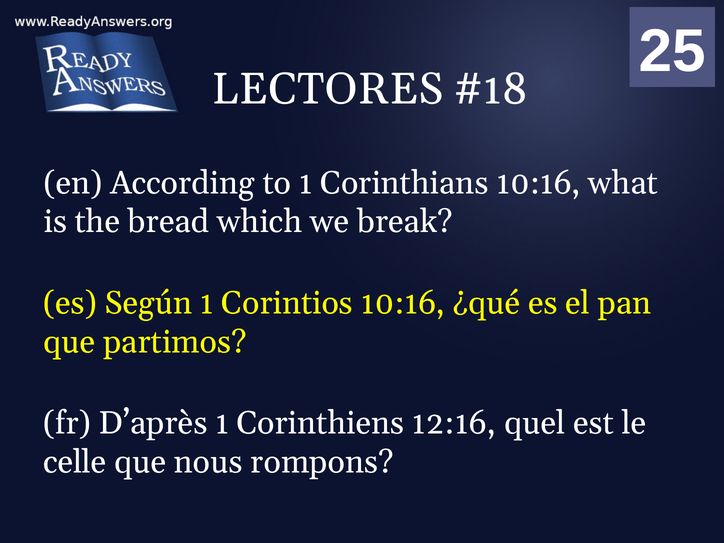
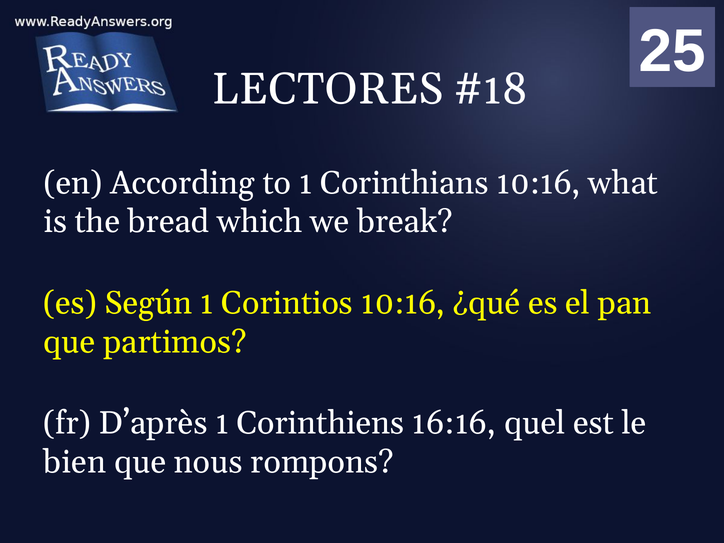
12:16: 12:16 -> 16:16 (454, 423)
celle: celle -> bien (75, 462)
